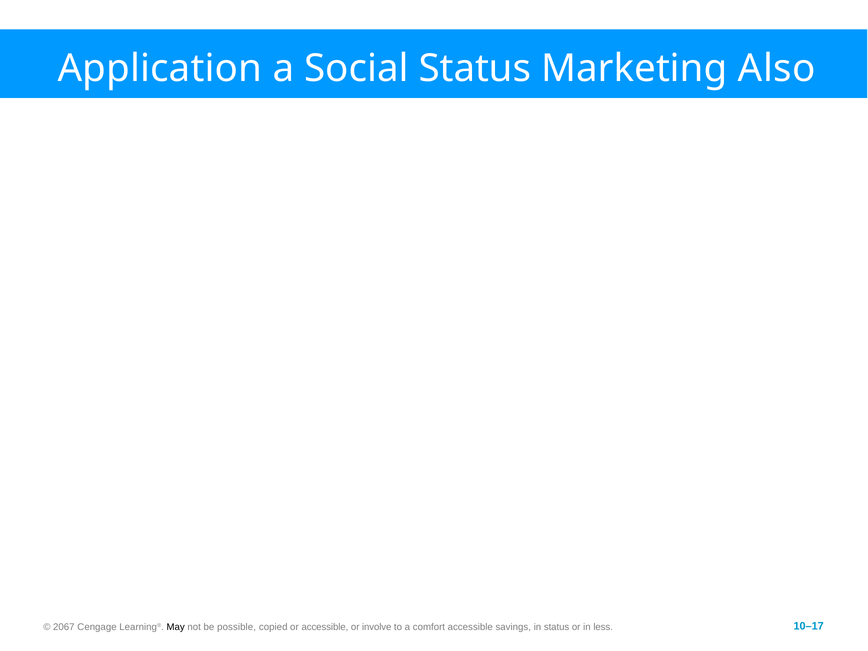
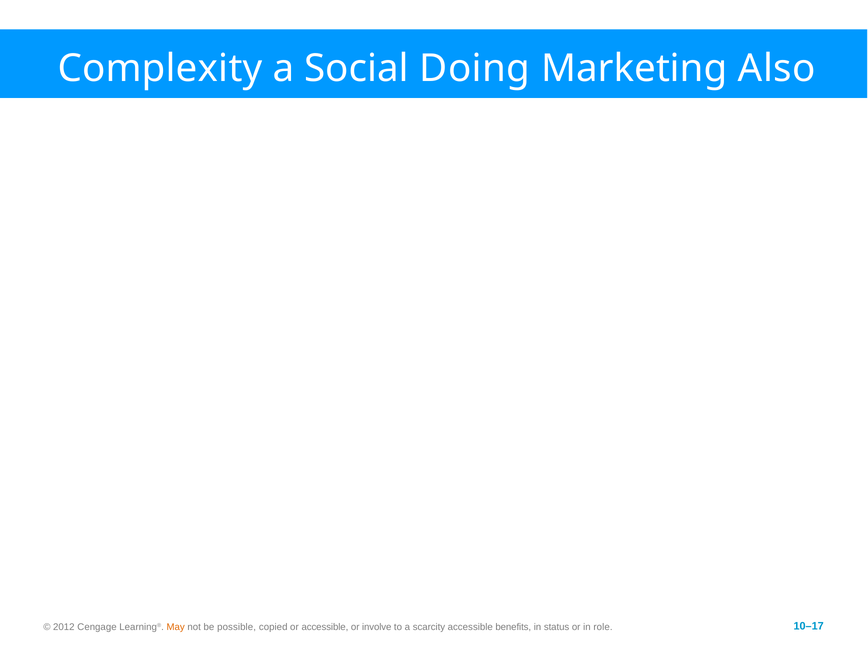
Application: Application -> Complexity (160, 69)
Social Status: Status -> Doing (475, 69)
2067: 2067 -> 2012 (64, 627)
May colour: black -> orange (176, 627)
comfort: comfort -> scarcity (429, 627)
savings: savings -> benefits (513, 627)
less: less -> role (603, 627)
